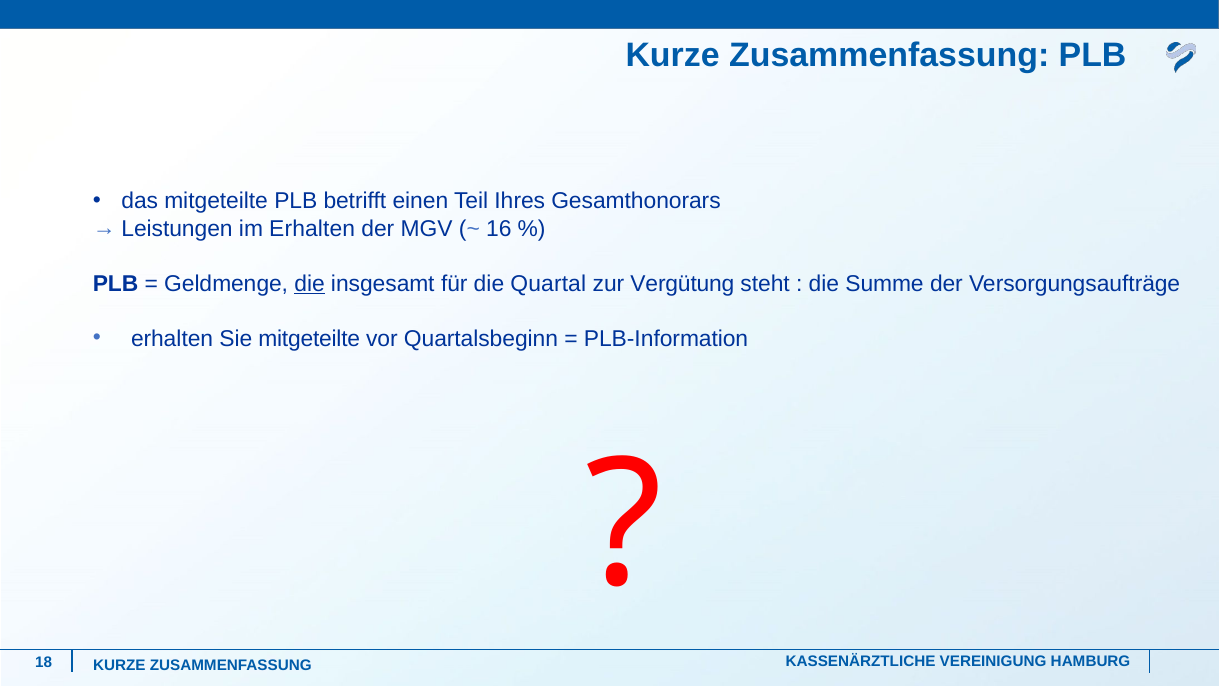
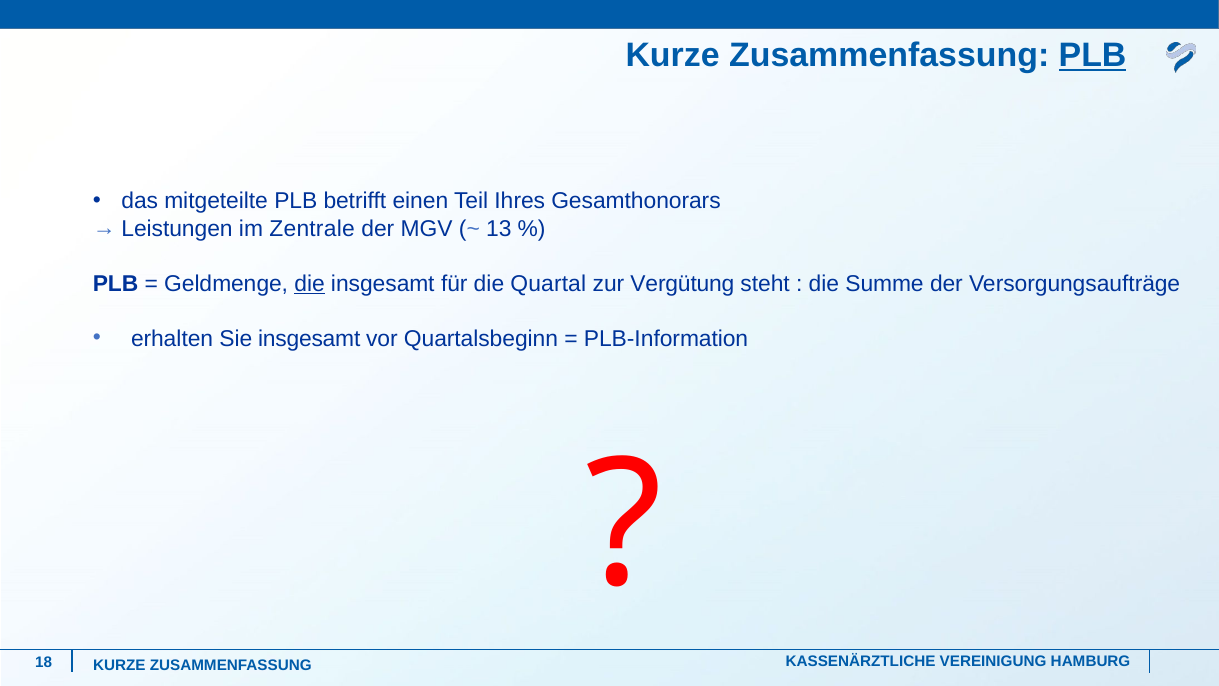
PLB underline: none -> present (1093, 55)
im Erhalten: Erhalten -> Zentrale (312, 229)
16: 16 -> 13 (499, 229)
Sie mitgeteilte: mitgeteilte -> insgesamt (309, 338)
